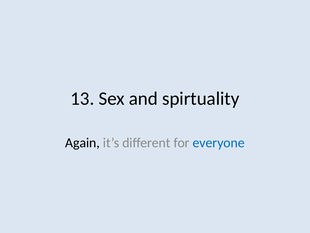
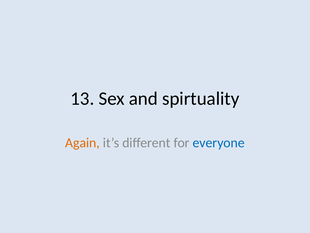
Again colour: black -> orange (82, 143)
